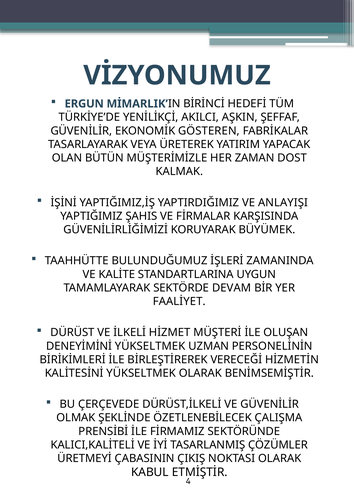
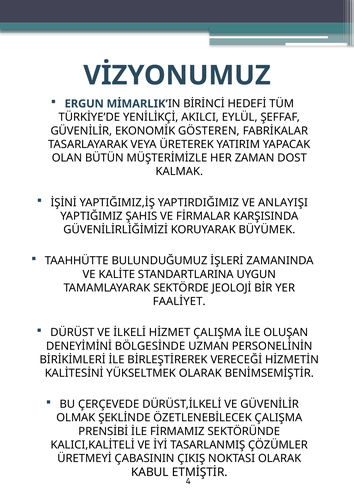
AŞKIN: AŞKIN -> EYLÜL (240, 117)
DEVAM: DEVAM -> JEOLOJİ (232, 288)
HİZMET MÜŞTERİ: MÜŞTERİ -> ÇALIŞMA (217, 333)
DENEYİMİNİ YÜKSELTMEK: YÜKSELTMEK -> BÖLGESİNDE (150, 346)
